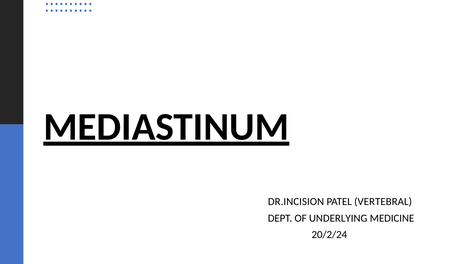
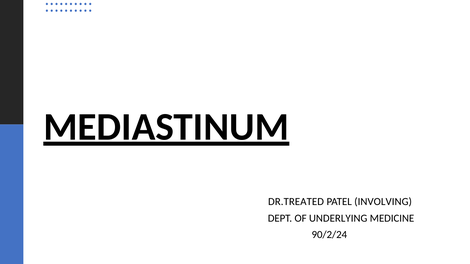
DR.INCISION: DR.INCISION -> DR.TREATED (296, 202)
VERTEBRAL: VERTEBRAL -> INVOLVING (383, 202)
20/2/24: 20/2/24 -> 90/2/24 (329, 235)
